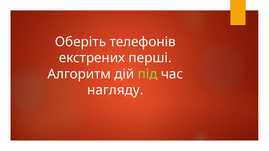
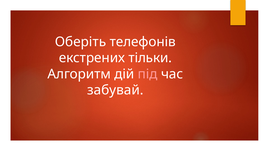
перші: перші -> тільки (150, 58)
під colour: light green -> pink (148, 74)
нагляду: нагляду -> забувай (115, 90)
